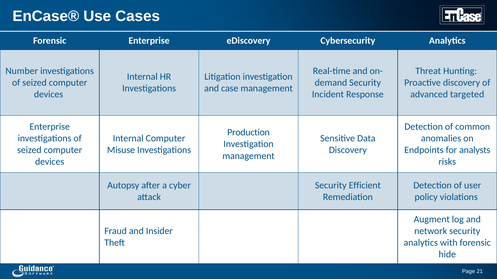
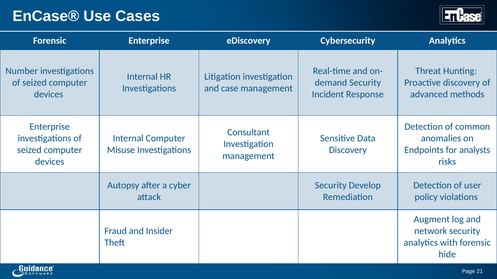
targeted: targeted -> methods (467, 95)
Production: Production -> Consultant (248, 133)
Efficient: Efficient -> Develop (365, 186)
